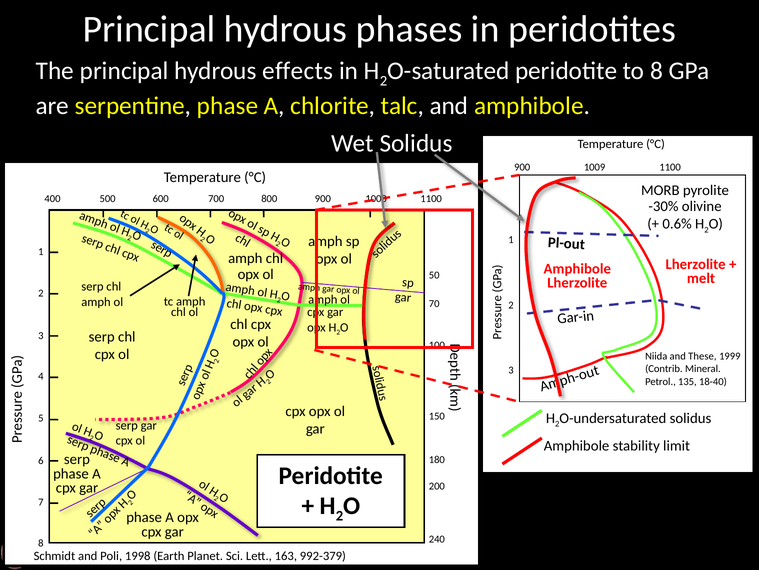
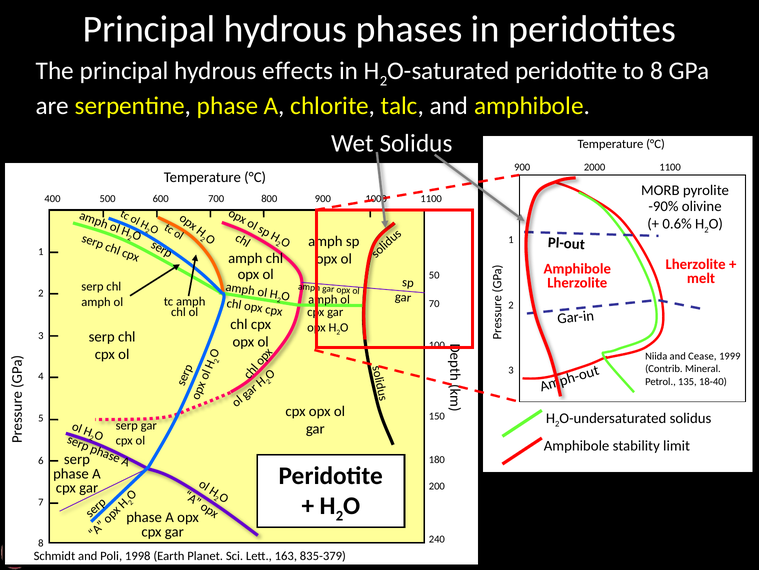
1009: 1009 -> 2000 (595, 167)
-30%: -30% -> -90% (663, 206)
These: These -> Cease (702, 356)
992-379: 992-379 -> 835-379 (323, 555)
